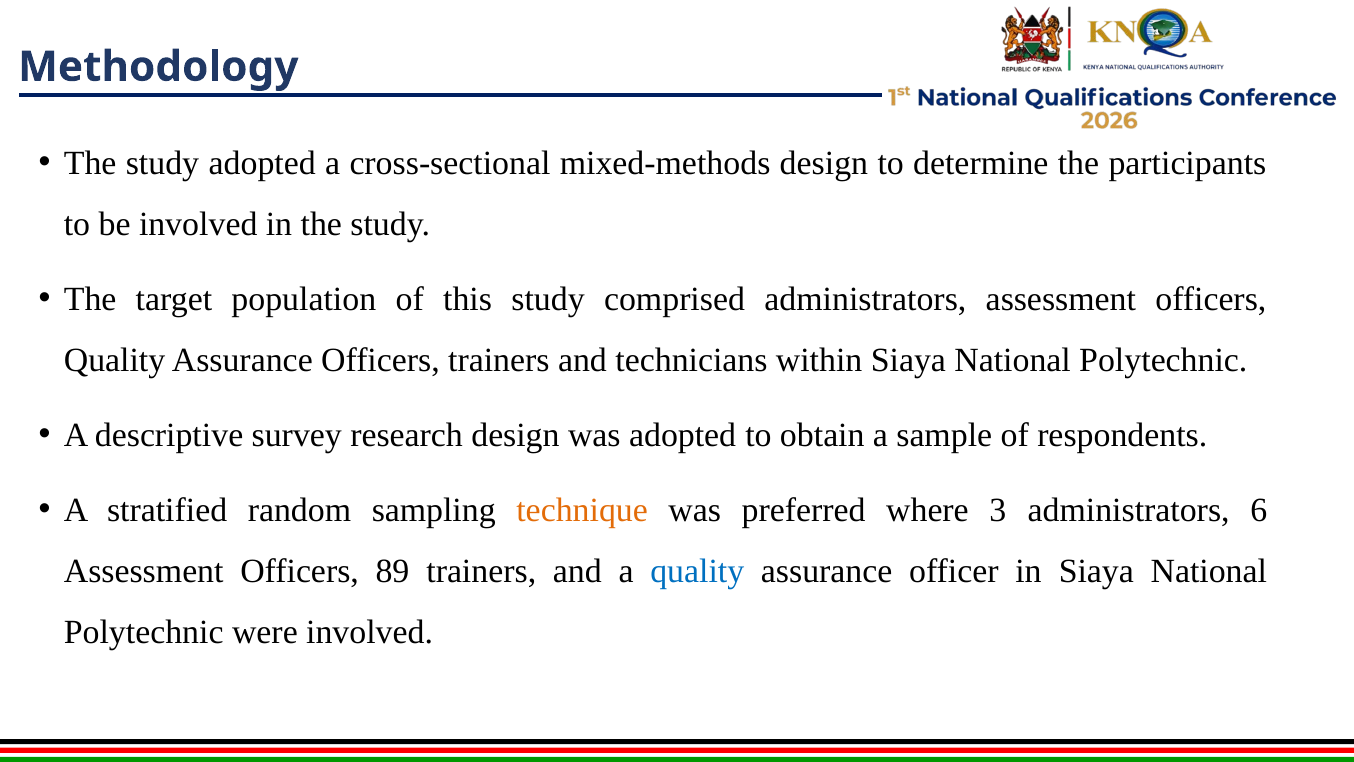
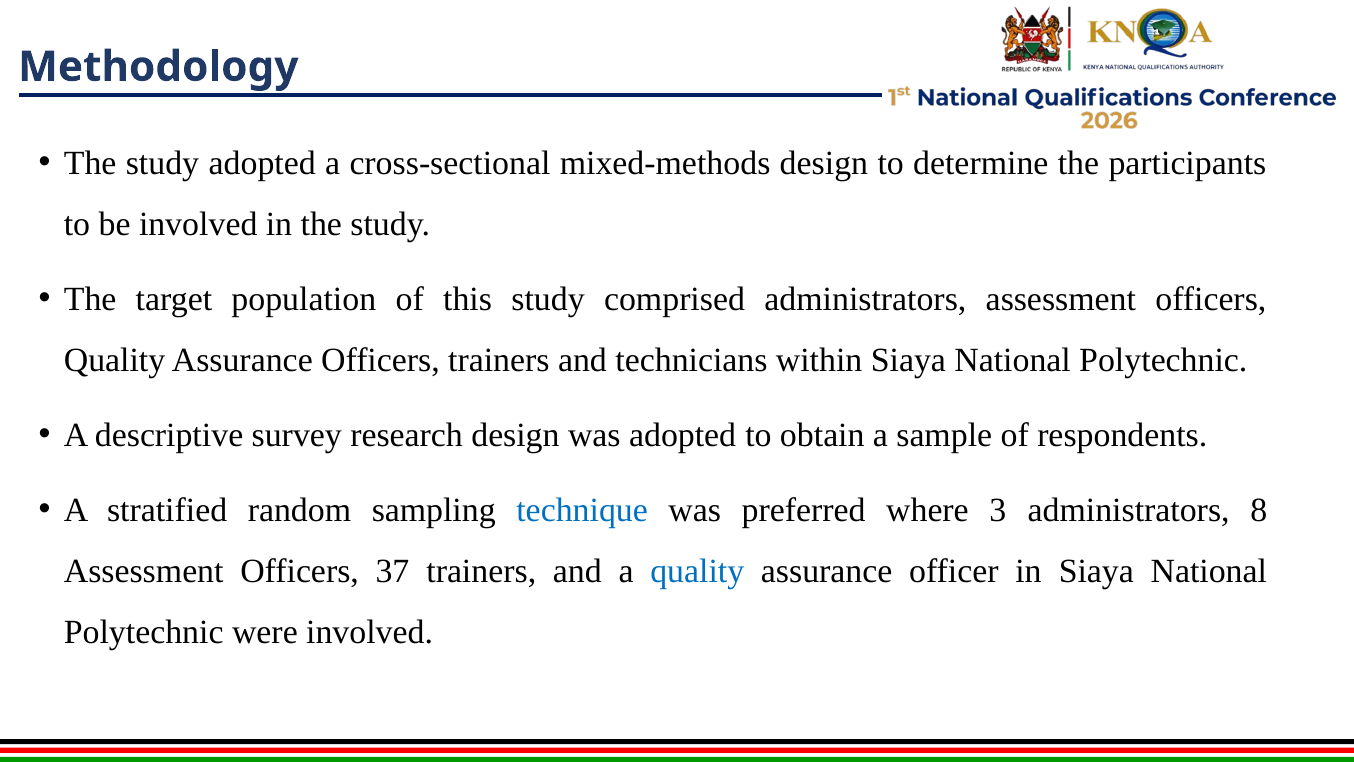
technique colour: orange -> blue (582, 510)
6: 6 -> 8 (1259, 510)
89: 89 -> 37 (392, 571)
